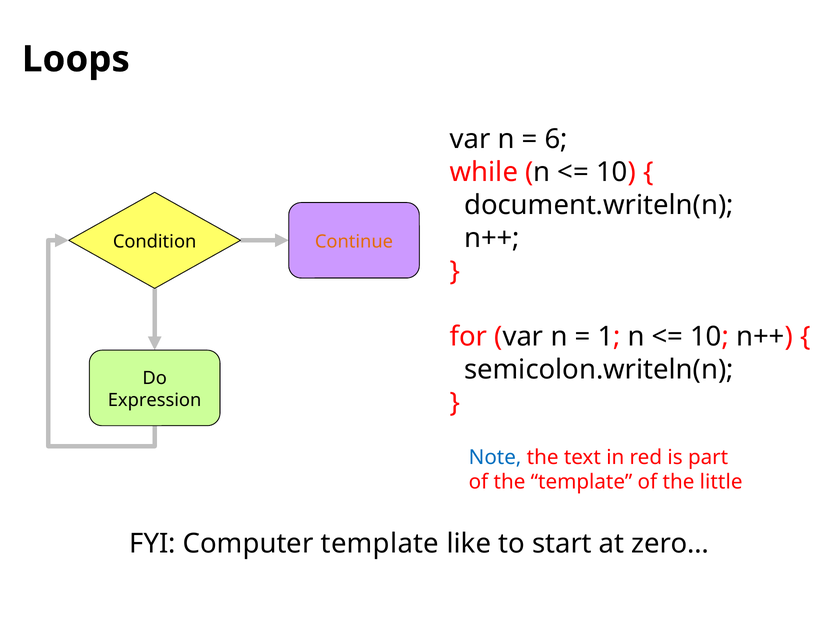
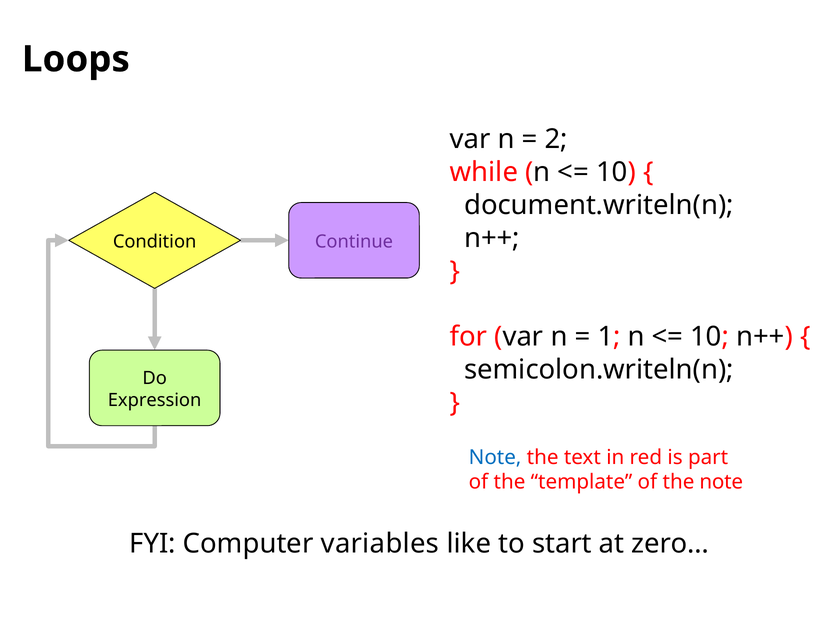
6: 6 -> 2 (556, 139)
Continue colour: orange -> purple (354, 242)
the little: little -> note (721, 483)
Computer template: template -> variables (380, 545)
